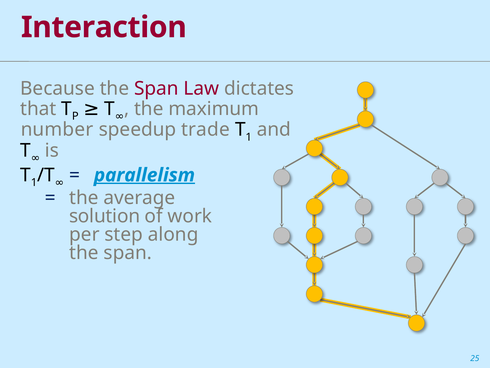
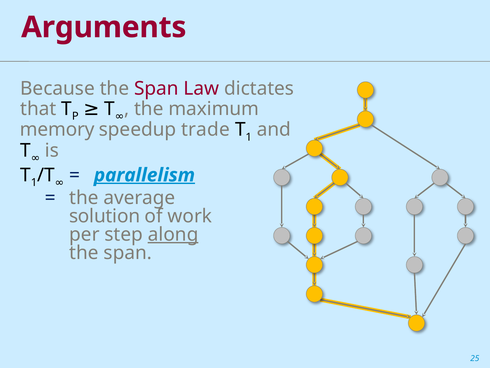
Interaction: Interaction -> Arguments (104, 27)
number: number -> memory (57, 129)
along underline: none -> present (173, 234)
